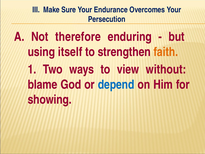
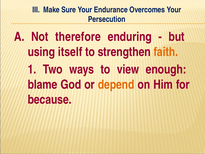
without: without -> enough (166, 69)
depend colour: blue -> orange (116, 84)
showing: showing -> because (50, 99)
